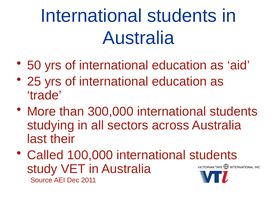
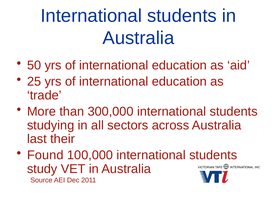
Called: Called -> Found (45, 155)
